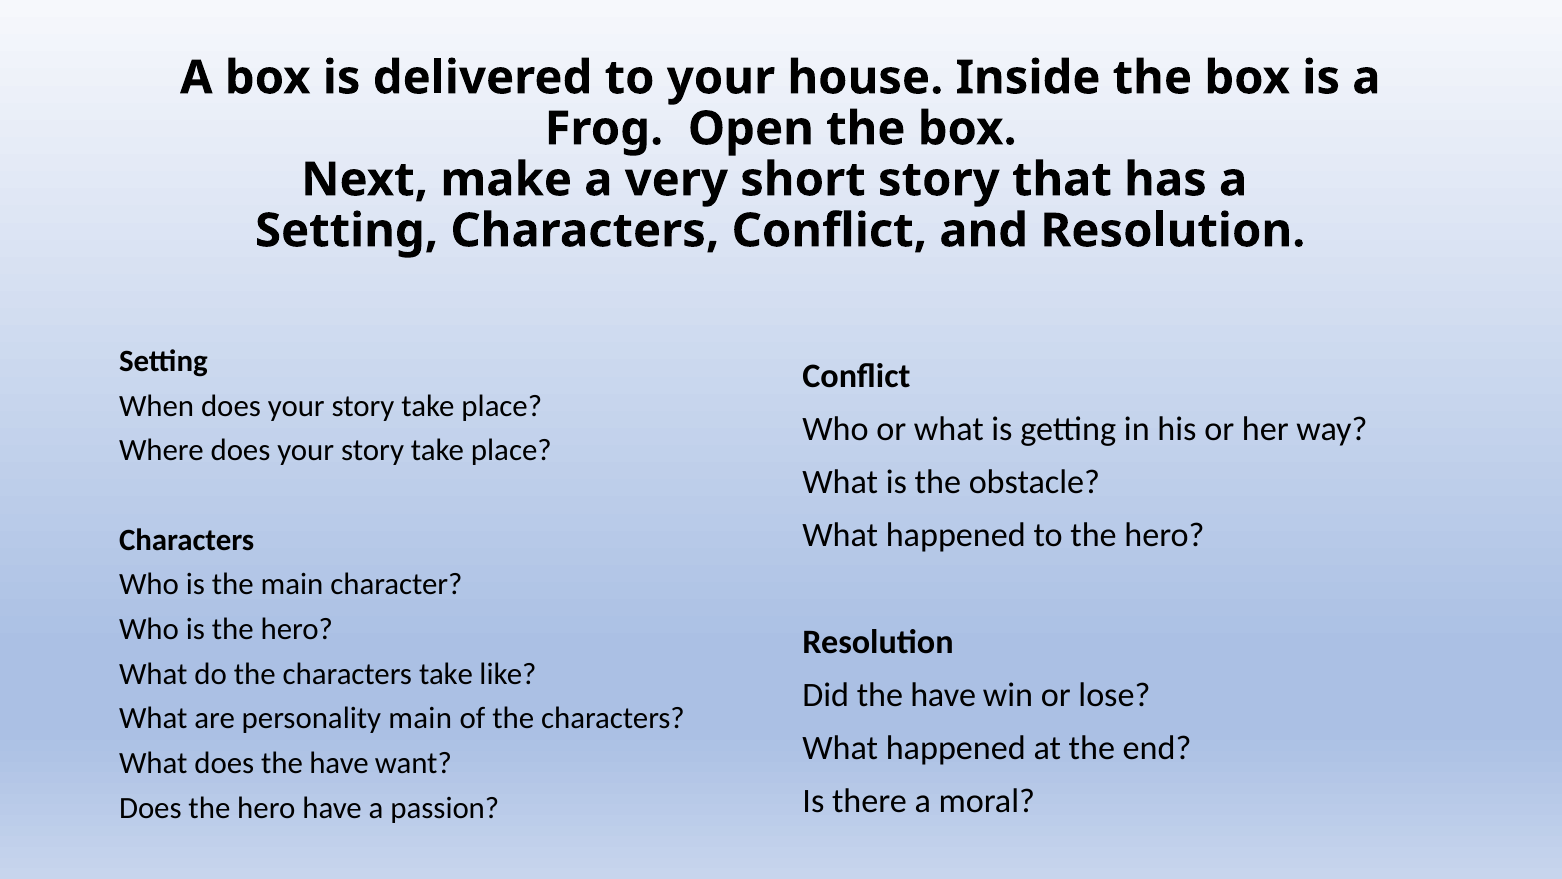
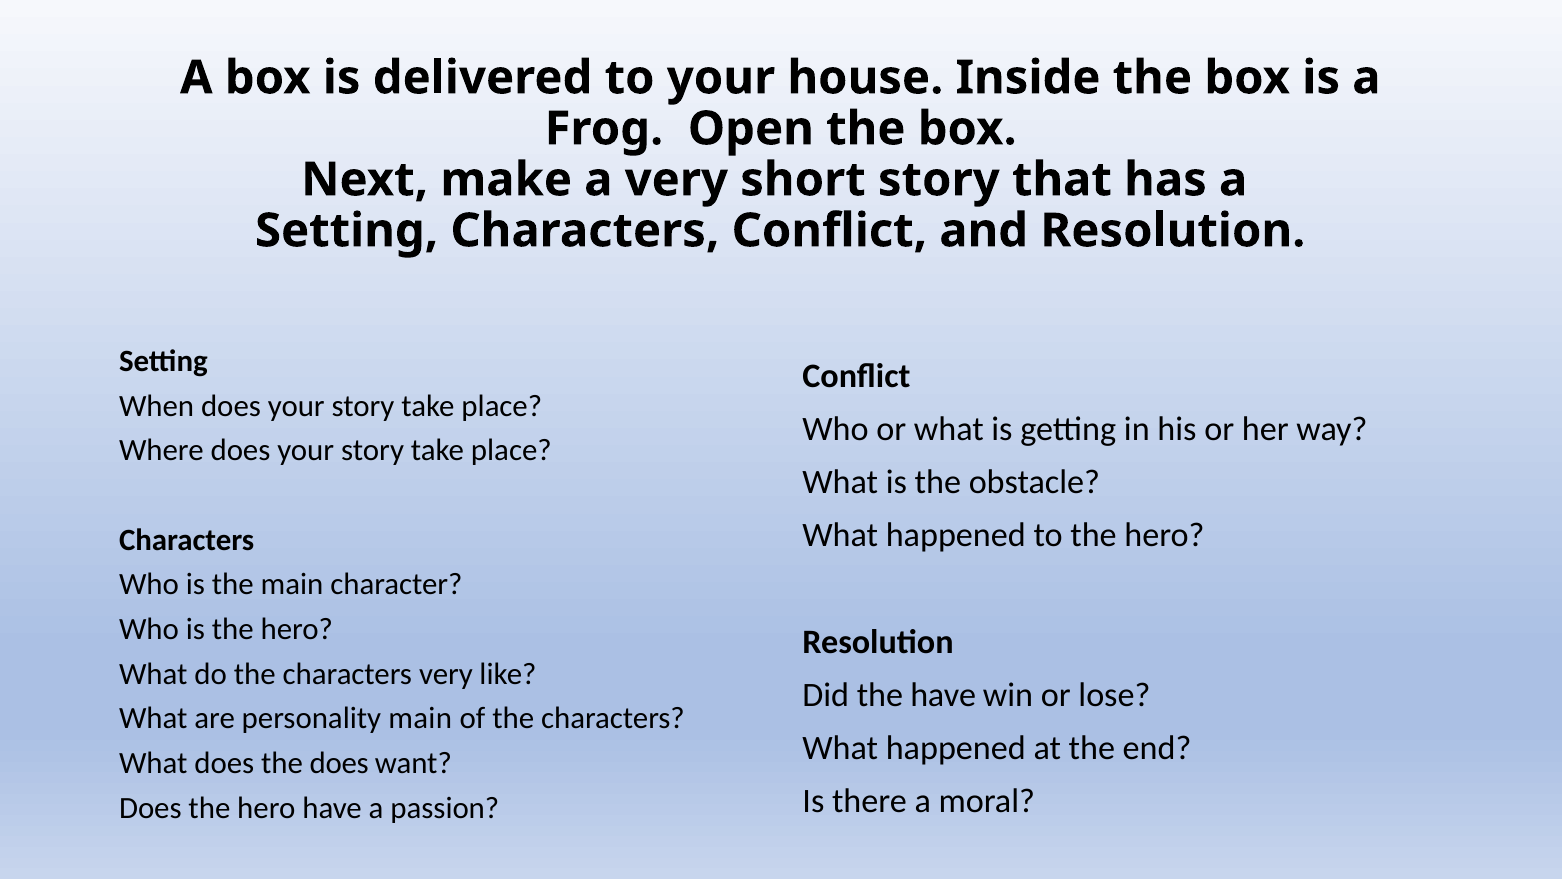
characters take: take -> very (446, 674)
does the have: have -> does (339, 763)
